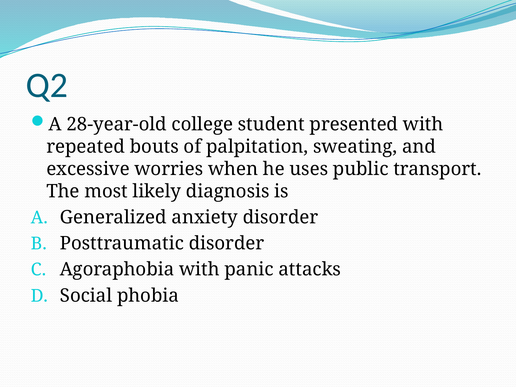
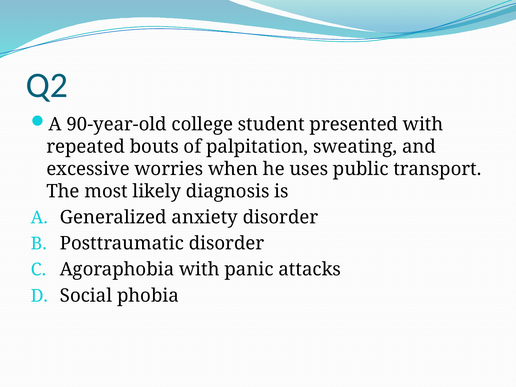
28-year-old: 28-year-old -> 90-year-old (117, 124)
